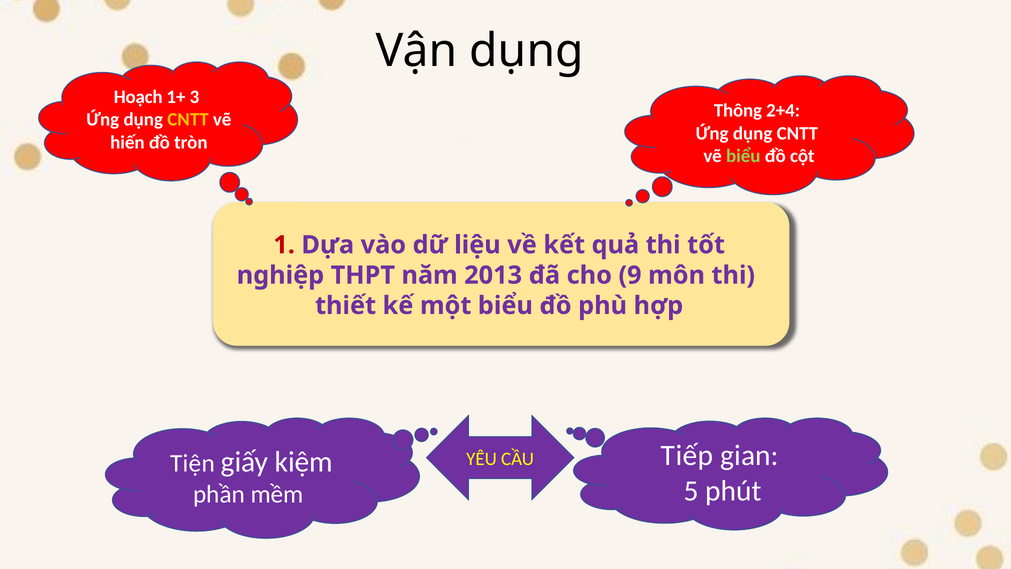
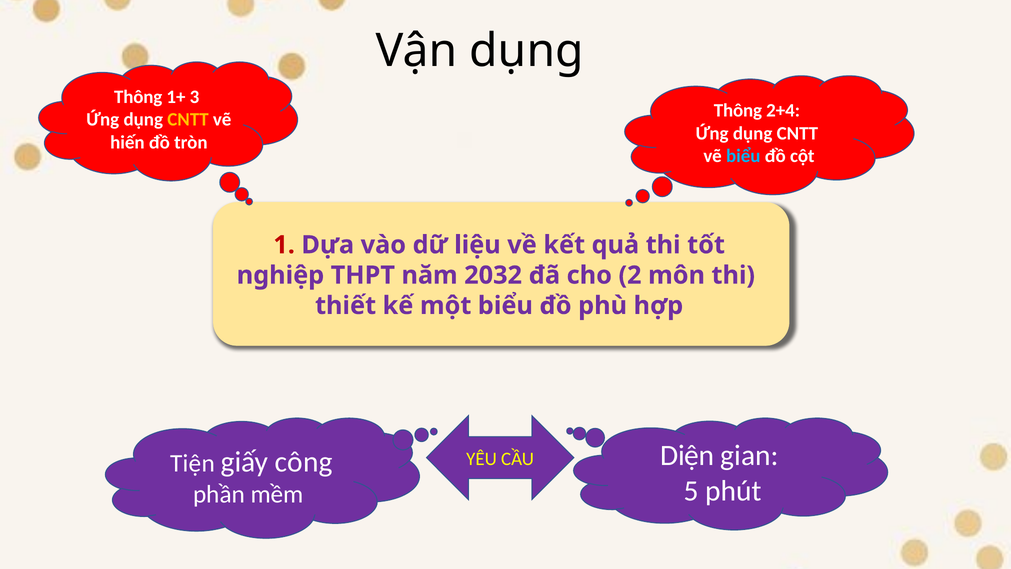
Hoạch: Hoạch -> Thông (138, 97)
biểu colour: light green -> light blue (743, 156)
2013: 2013 -> 2032 (493, 275)
9: 9 -> 2 (630, 275)
Tiếp: Tiếp -> Diện (687, 455)
kiệm: kiệm -> công (304, 462)
